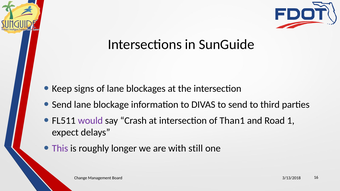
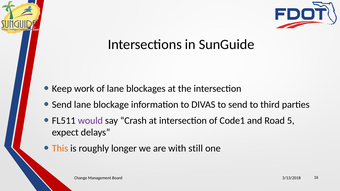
signs: signs -> work (84, 89)
Than1: Than1 -> Code1 (232, 121)
1: 1 -> 5 (291, 121)
This colour: purple -> orange (60, 149)
